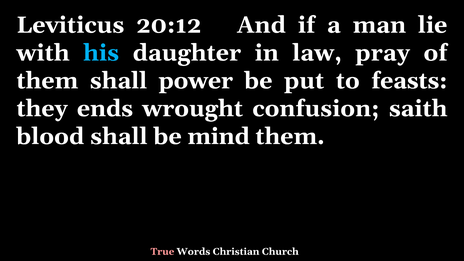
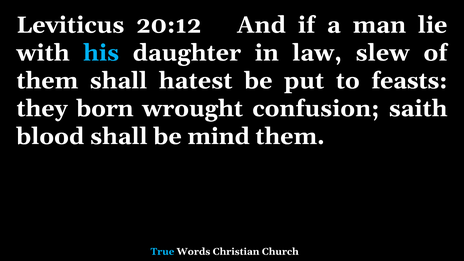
pray: pray -> slew (383, 53)
power: power -> hatest (196, 81)
ends: ends -> born (105, 109)
True colour: pink -> light blue (162, 252)
